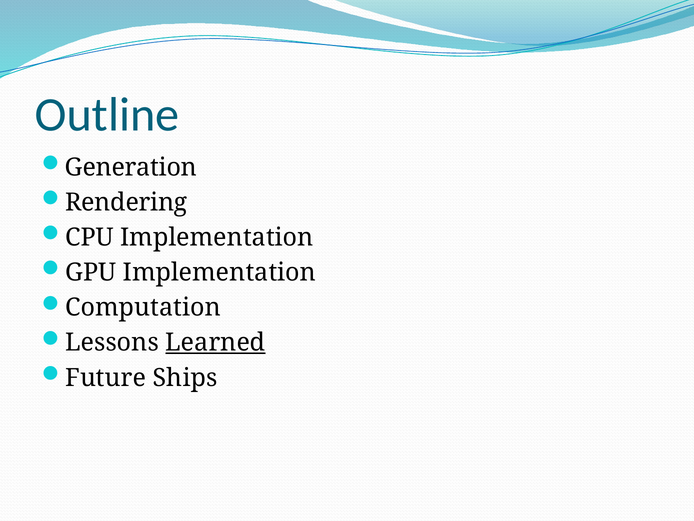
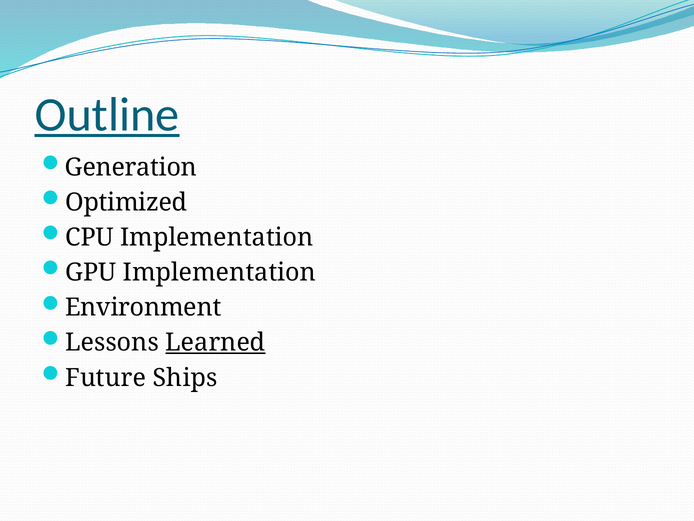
Outline underline: none -> present (107, 115)
Rendering: Rendering -> Optimized (126, 202)
Computation: Computation -> Environment (143, 307)
